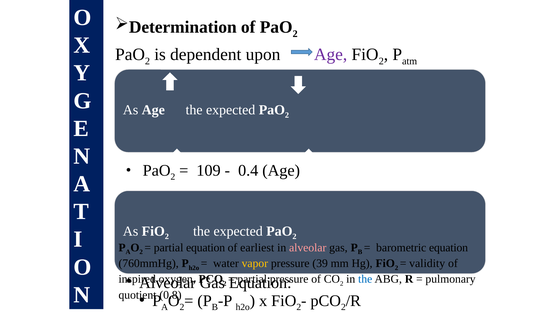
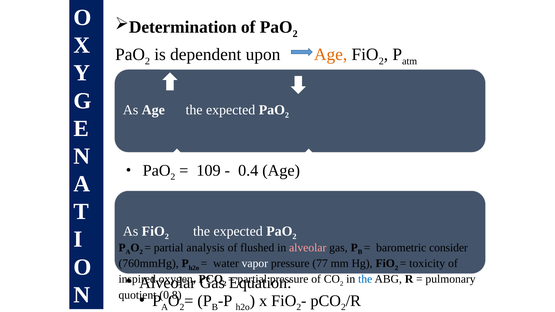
Age colour: purple -> orange (331, 54)
partial equation: equation -> analysis (205, 248)
earliest: earliest -> flushed (257, 248)
barometric equation: equation -> consider (449, 248)
vapor colour: yellow -> white (255, 263)
39: 39 -> 77 (320, 263)
validity: validity -> toxicity (427, 263)
